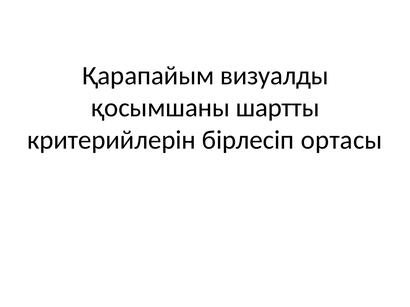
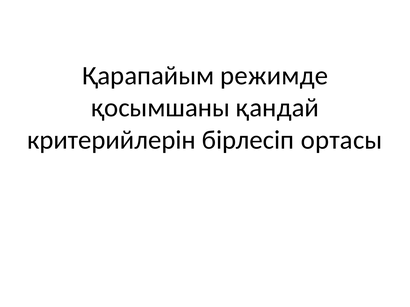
визуалды: визуалды -> режимде (274, 76)
шартты: шартты -> қандай (278, 108)
